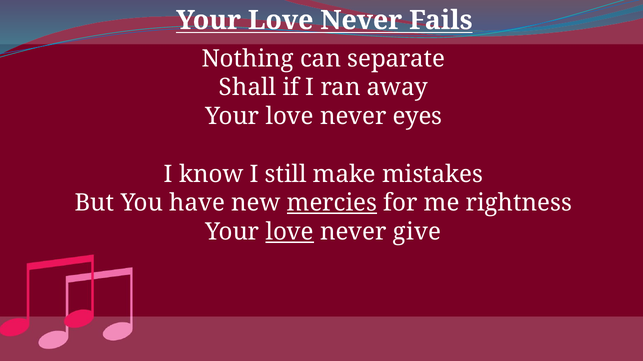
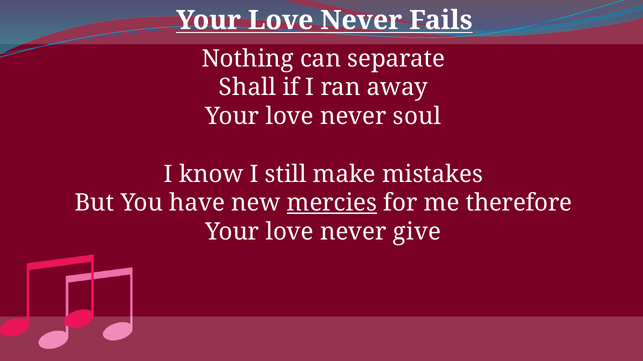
eyes: eyes -> soul (417, 117)
rightness: rightness -> therefore (519, 203)
love underline: present -> none (290, 232)
